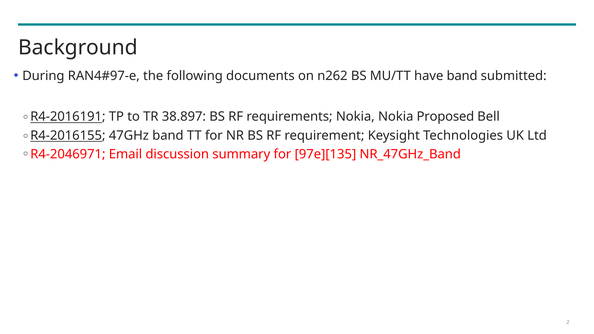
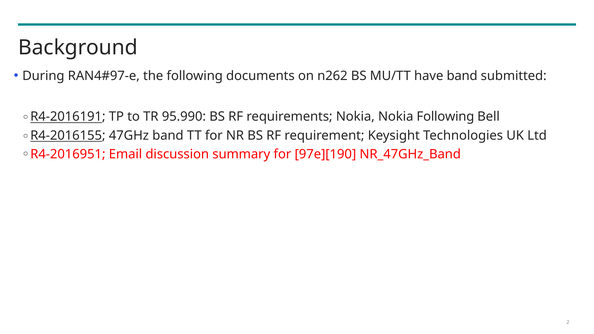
38.897: 38.897 -> 95.990 (184, 117)
Nokia Proposed: Proposed -> Following (445, 117)
R4-2046971: R4-2046971 -> R4-2016951 (68, 154)
97e][135: 97e][135 -> 97e][190 (325, 154)
